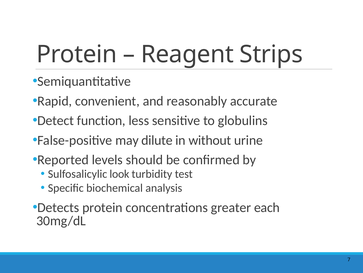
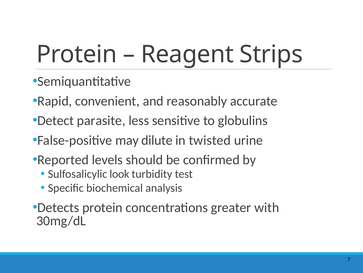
function: function -> parasite (101, 120)
without: without -> twisted (210, 140)
each: each -> with (267, 207)
